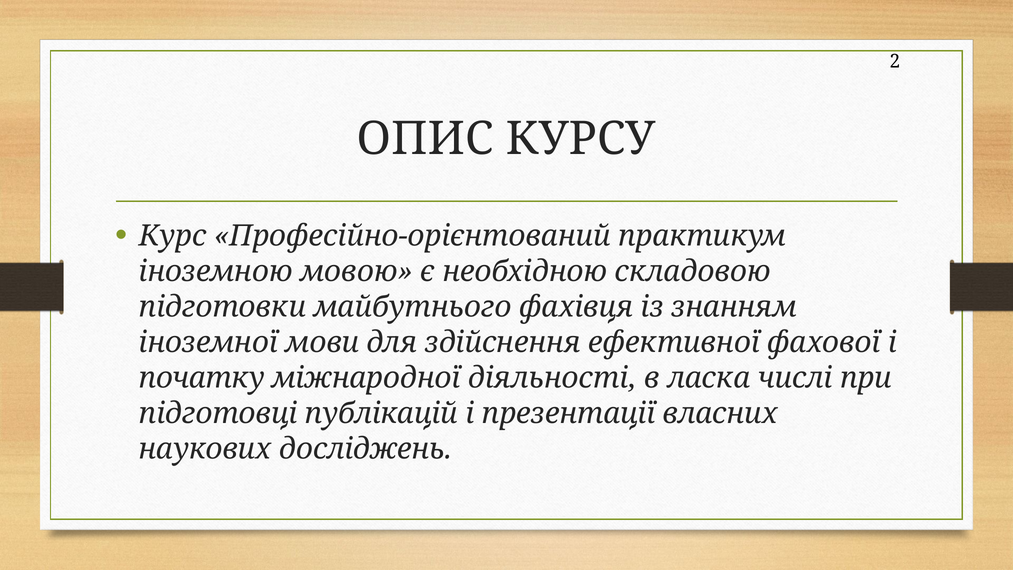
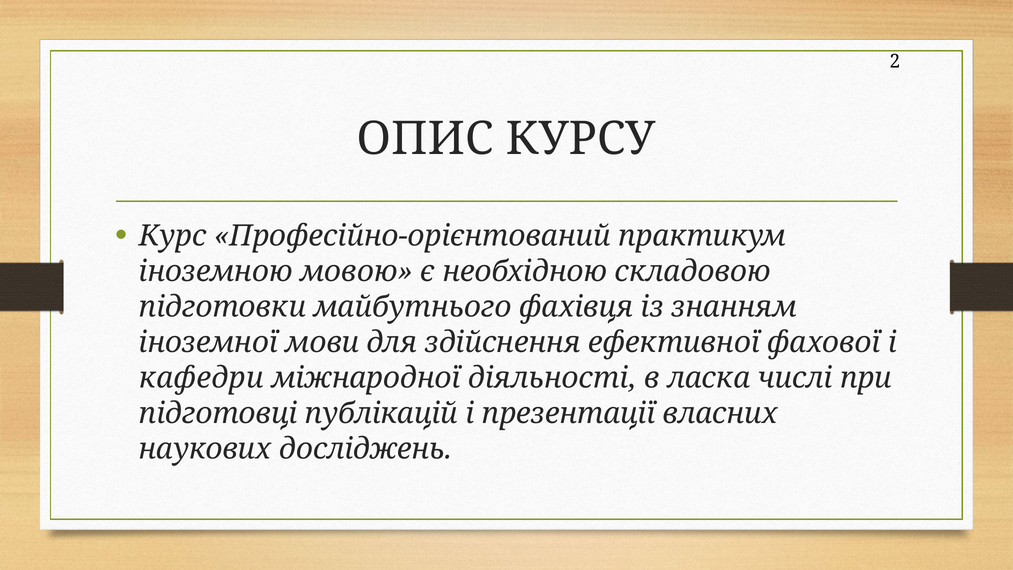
початку: початку -> кафедри (201, 378)
